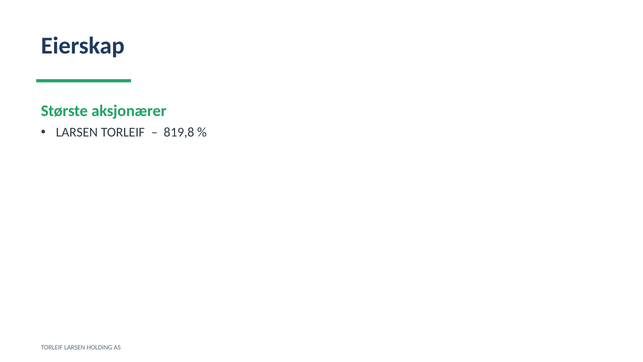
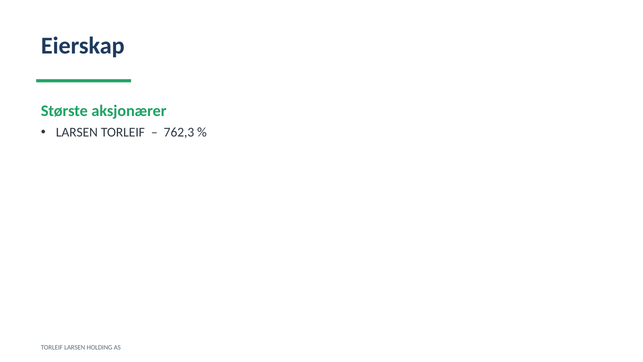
819,8: 819,8 -> 762,3 (179, 132)
